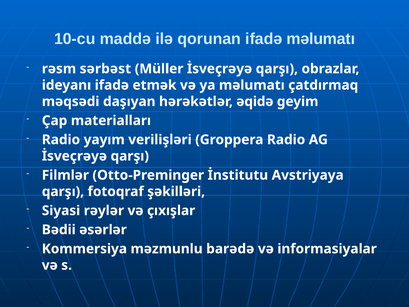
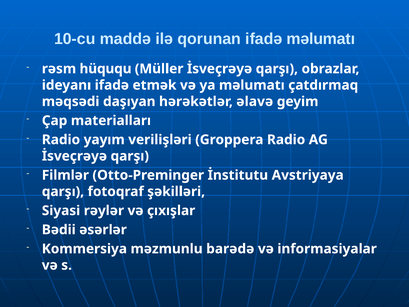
sərbəst: sərbəst -> hüququ (106, 69)
əqidə: əqidə -> əlavə (255, 101)
